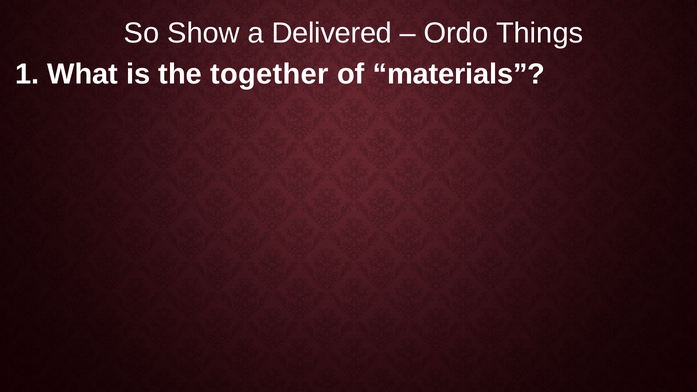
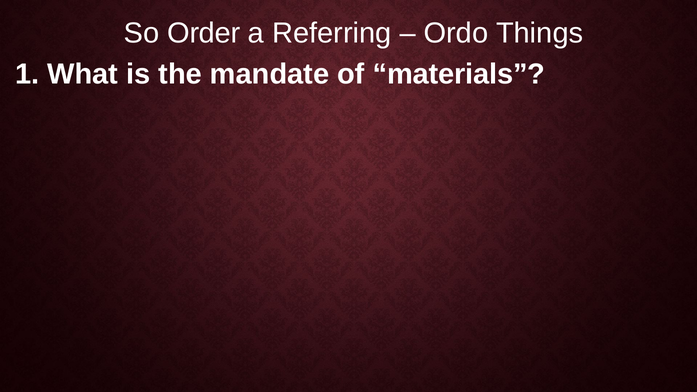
Show: Show -> Order (204, 33)
Delivered: Delivered -> Referring (332, 33)
together: together -> mandate (270, 74)
